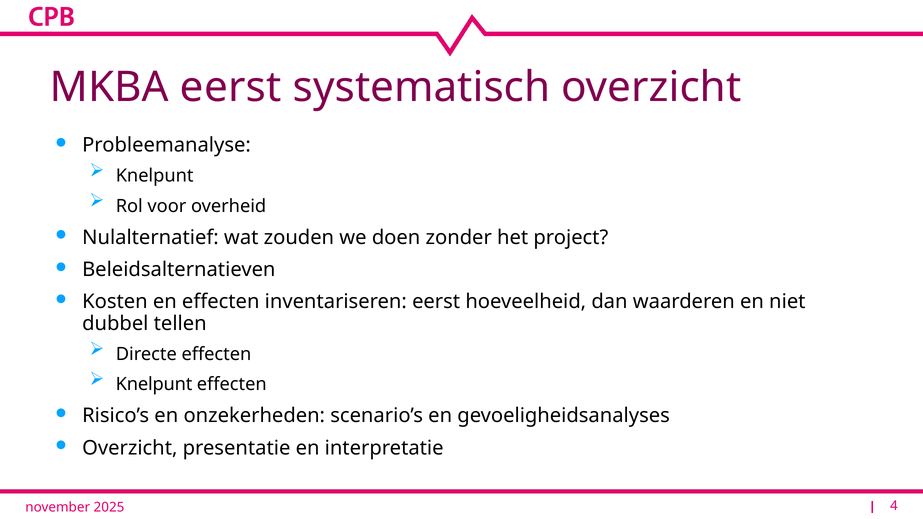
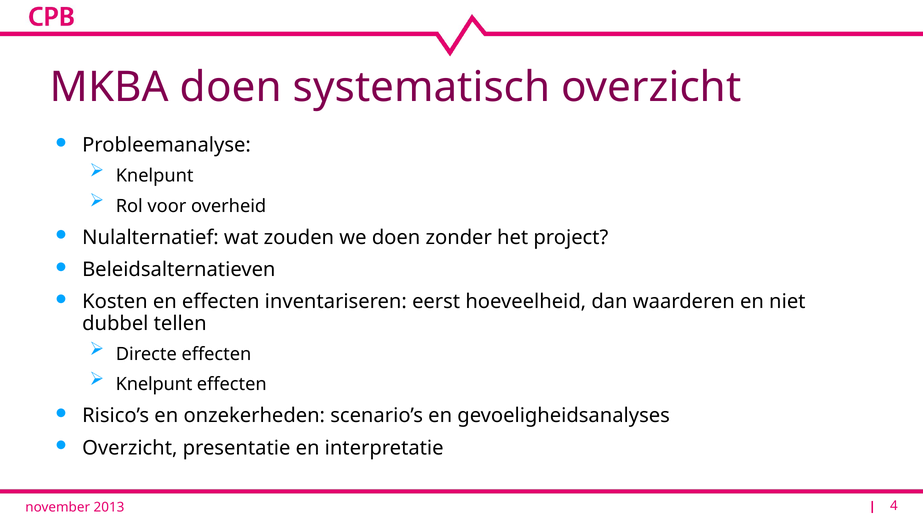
MKBA eerst: eerst -> doen (231, 87)
2025: 2025 -> 2013 (109, 507)
